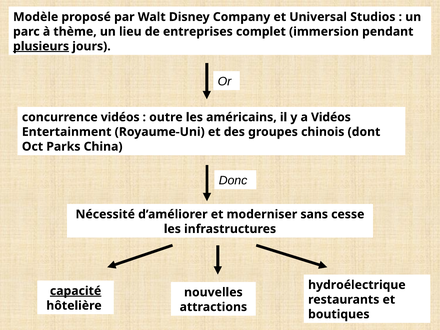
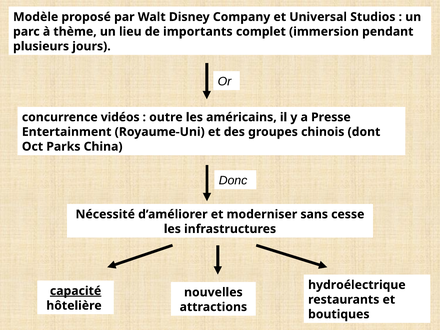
entreprises: entreprises -> importants (198, 32)
plusieurs underline: present -> none (41, 46)
a Vidéos: Vidéos -> Presse (331, 117)
